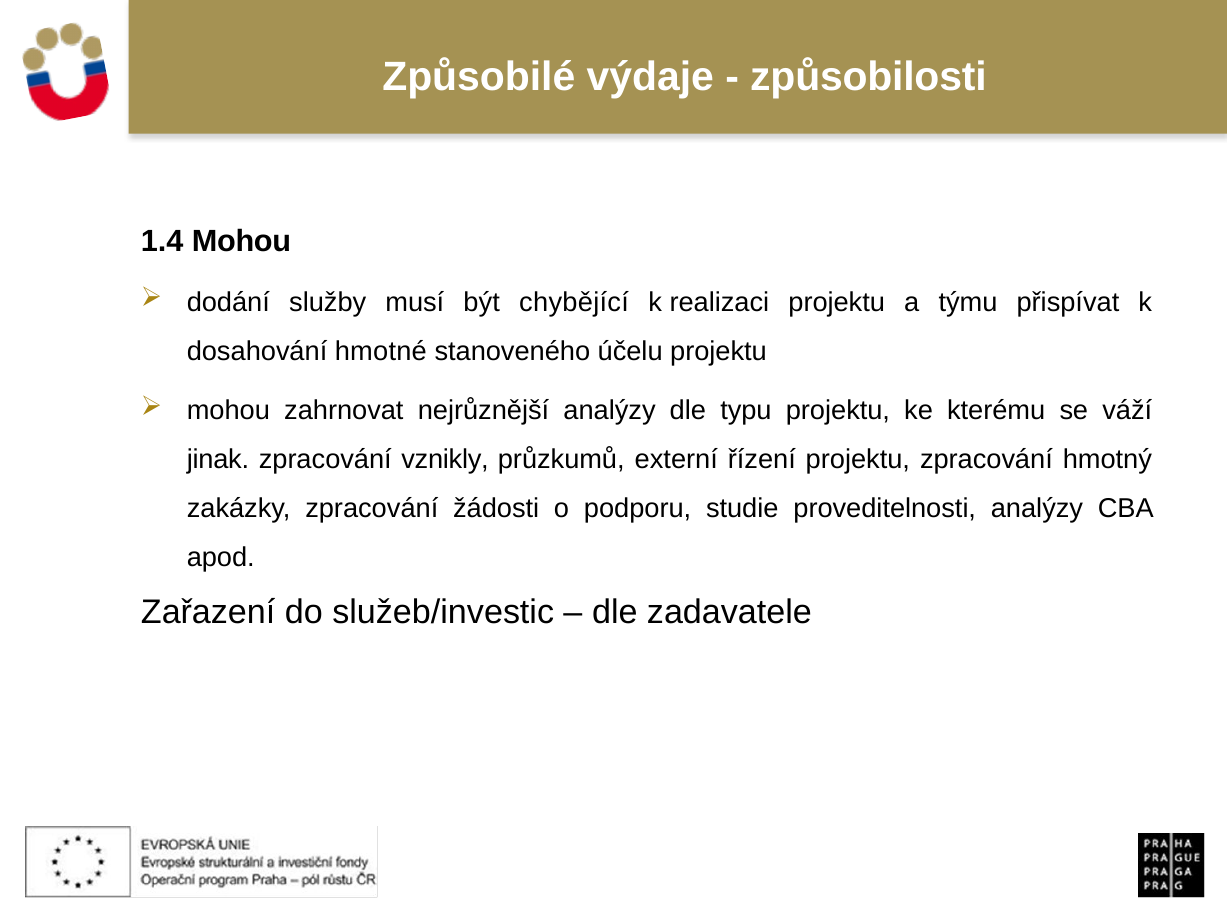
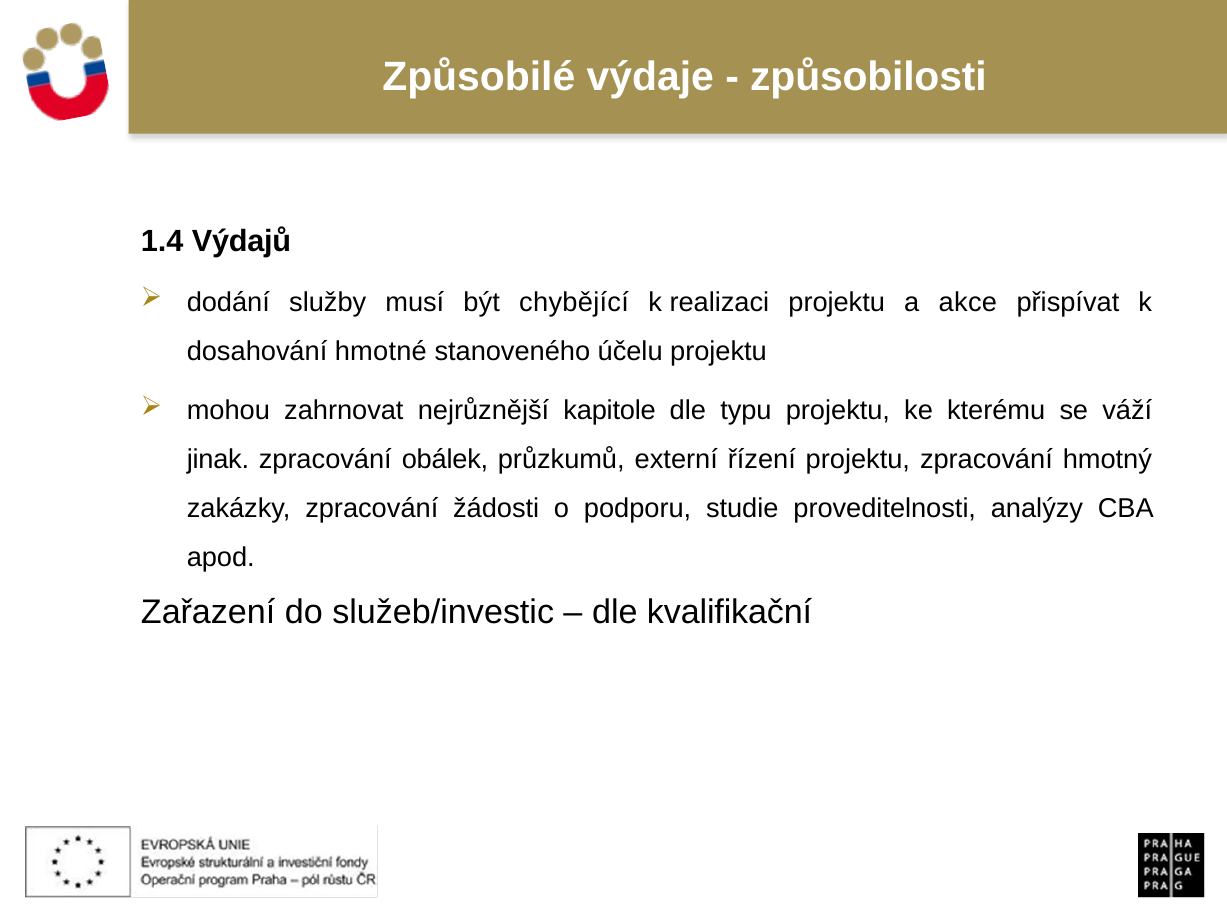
1.4 Mohou: Mohou -> Výdajů (241, 241)
týmu: týmu -> akce (968, 302)
nejrůznější analýzy: analýzy -> kapitole (610, 411)
vznikly: vznikly -> obálek (445, 460)
zadavatele: zadavatele -> kvalifikační (730, 612)
